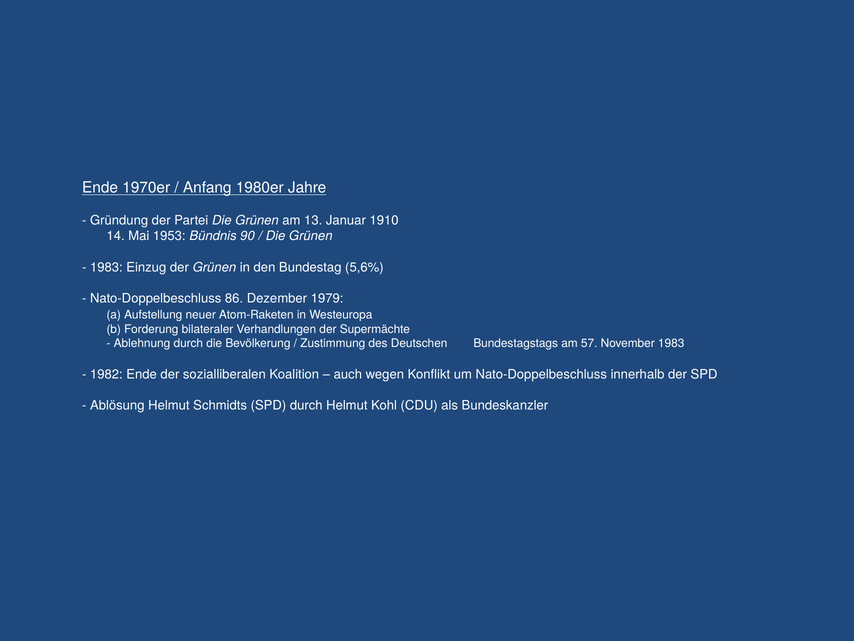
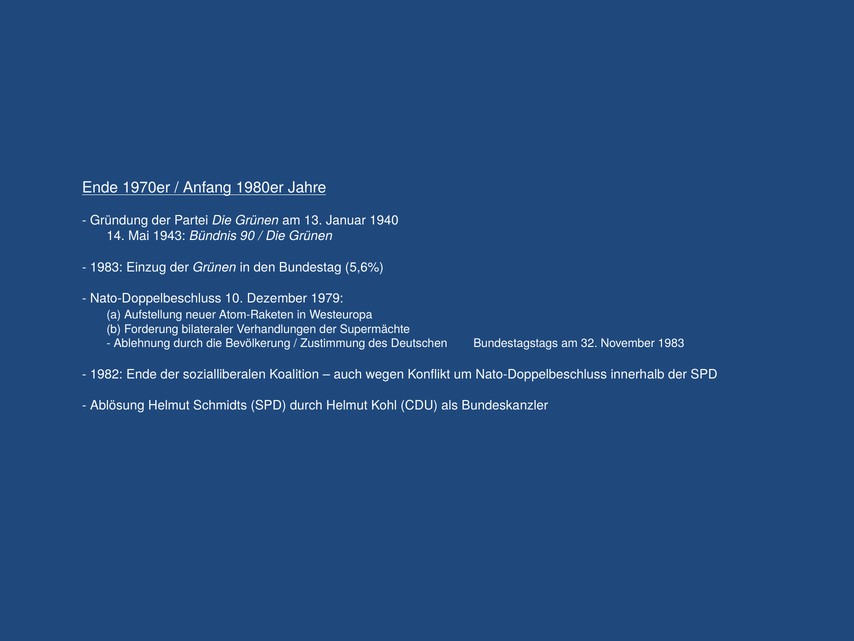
1910: 1910 -> 1940 (384, 220)
1953: 1953 -> 1943 (169, 236)
86: 86 -> 10 (234, 298)
57: 57 -> 32 (589, 343)
